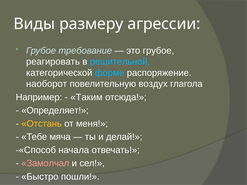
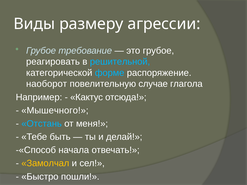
воздух: воздух -> случае (153, 84)
Таким: Таким -> Кактус (87, 97)
Определяет: Определяет -> Мышечного (55, 111)
Отстань colour: yellow -> light blue (42, 124)
мяча: мяча -> быть (60, 137)
Замолчал colour: pink -> yellow (45, 164)
